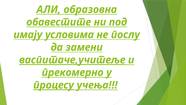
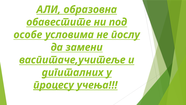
имају: имају -> особе (28, 35)
васпитаче,учитеље underline: present -> none (72, 60)
прекомерно: прекомерно -> дигиталних (73, 72)
